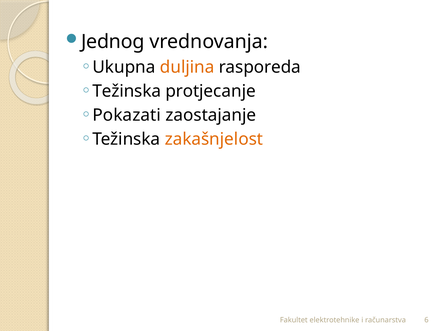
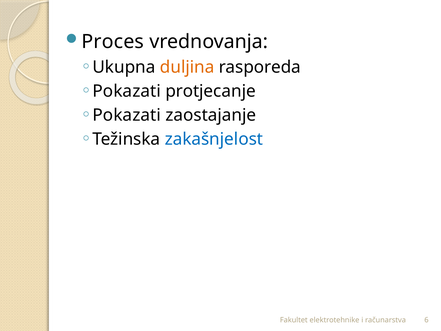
Jednog: Jednog -> Proces (113, 42)
Težinska: Težinska -> Pokazati (127, 91)
zakašnjelost colour: orange -> blue (214, 139)
